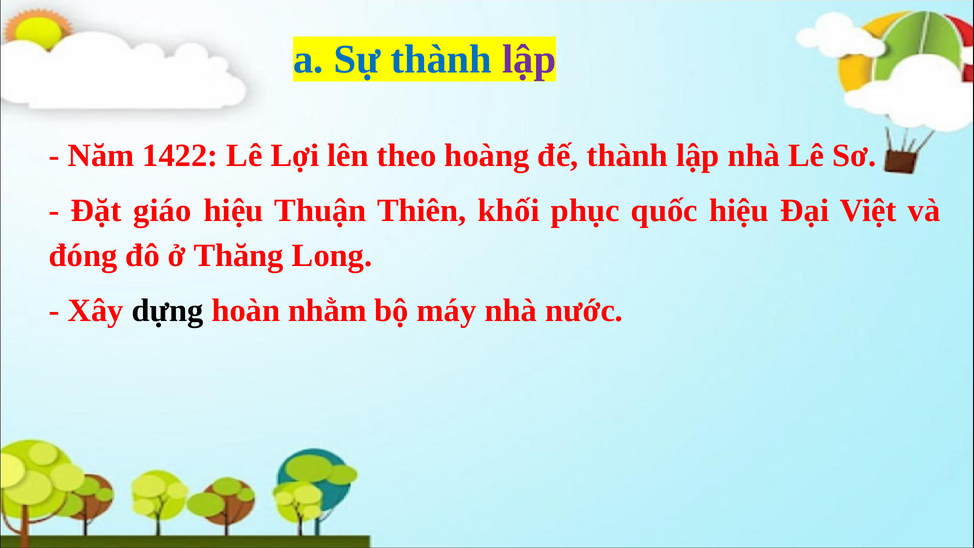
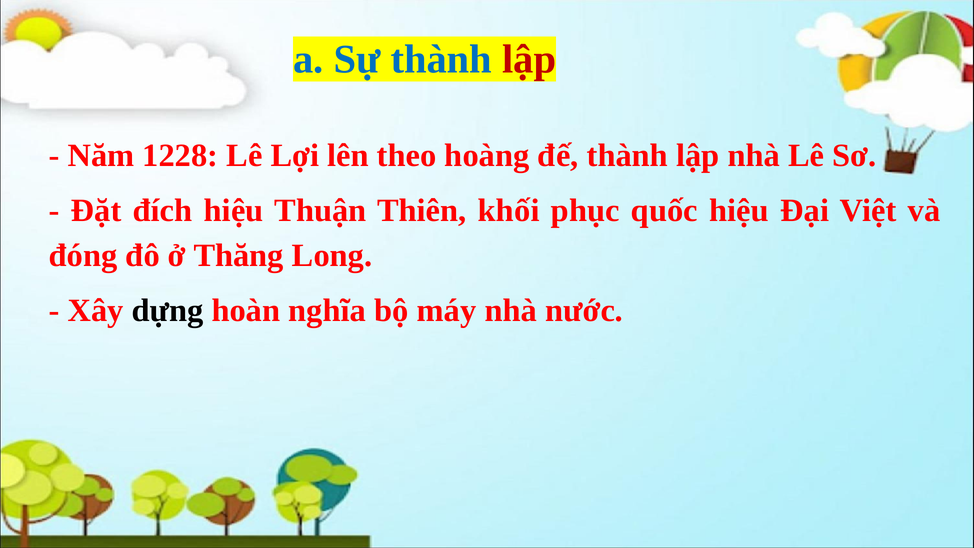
lập colour: purple -> red (529, 59)
1422: 1422 -> 1228 (180, 156)
giáo: giáo -> đích (162, 211)
nhằm: nhằm -> nghĩa (327, 310)
